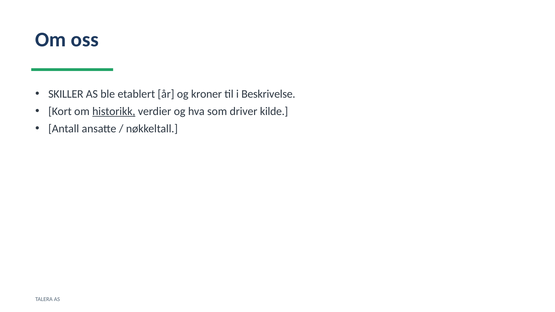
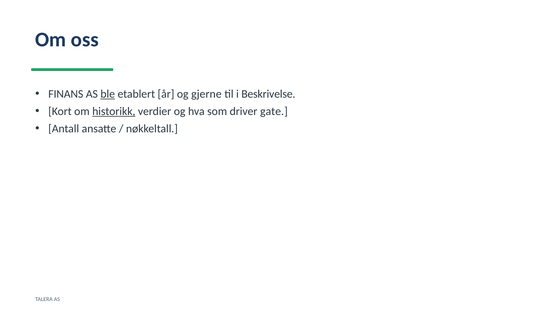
SKILLER: SKILLER -> FINANS (66, 94)
ble underline: none -> present (108, 94)
kroner: kroner -> gjerne (206, 94)
kilde: kilde -> gate (274, 111)
